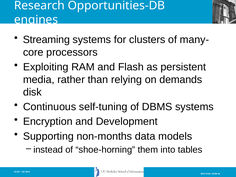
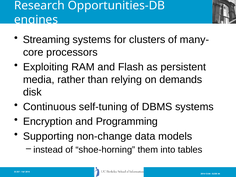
Development: Development -> Programming (127, 122)
non-months: non-months -> non-change (104, 136)
